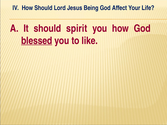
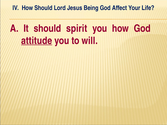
blessed: blessed -> attitude (37, 41)
like: like -> will (90, 41)
